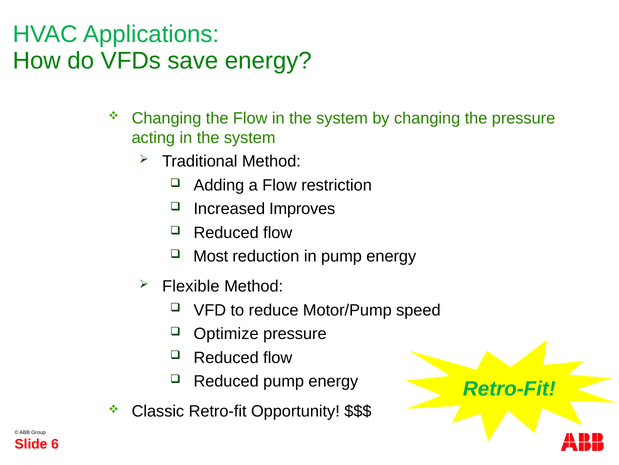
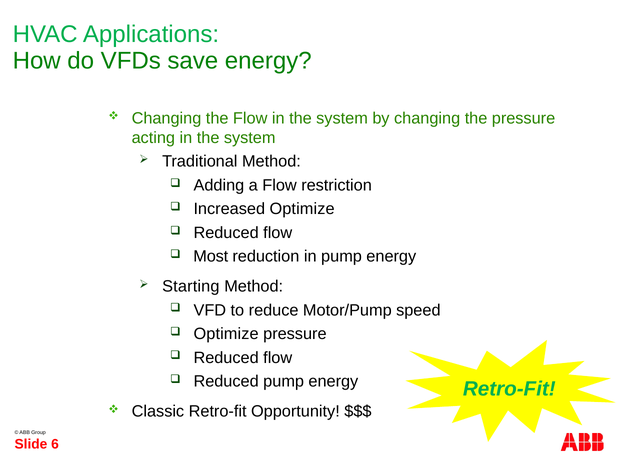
Increased Improves: Improves -> Optimize (302, 209)
Flexible: Flexible -> Starting (191, 286)
